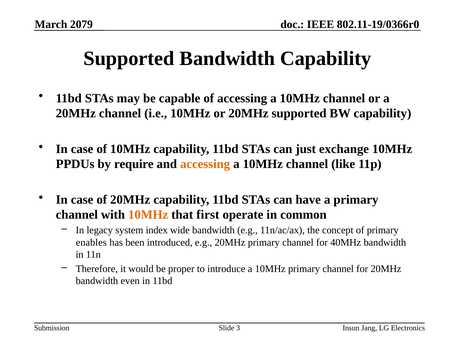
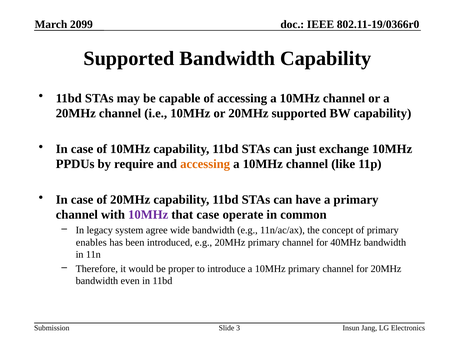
2079: 2079 -> 2099 (81, 24)
10MHz colour: orange -> purple (148, 214)
that first: first -> case (208, 214)
index: index -> agree (157, 230)
